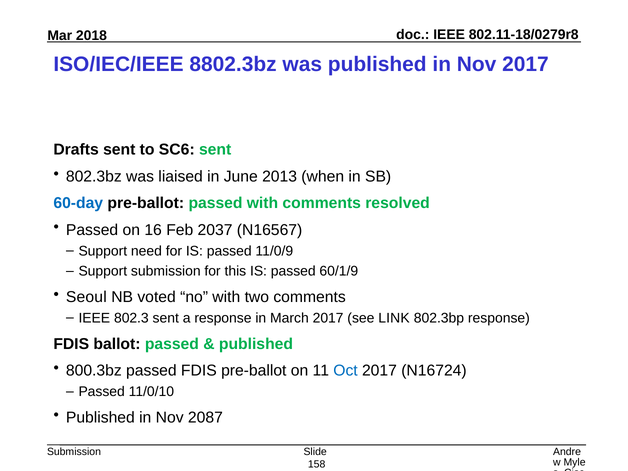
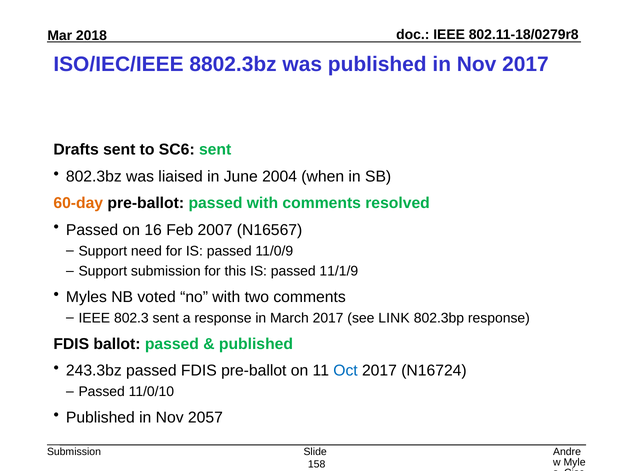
2013: 2013 -> 2004 (280, 176)
60-day colour: blue -> orange (78, 203)
2037: 2037 -> 2007 (215, 230)
60/1/9: 60/1/9 -> 11/1/9 (339, 271)
Seoul: Seoul -> Myles (86, 297)
800.3bz: 800.3bz -> 243.3bz (94, 371)
2087: 2087 -> 2057 (205, 418)
